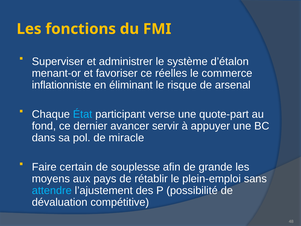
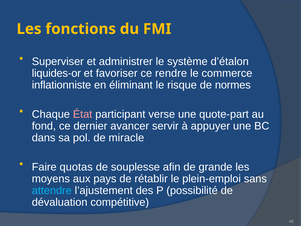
menant-or: menant-or -> liquides-or (56, 73)
réelles: réelles -> rendre (171, 73)
arsenal: arsenal -> normes (233, 85)
État colour: light blue -> pink (83, 114)
certain: certain -> quotas (76, 167)
